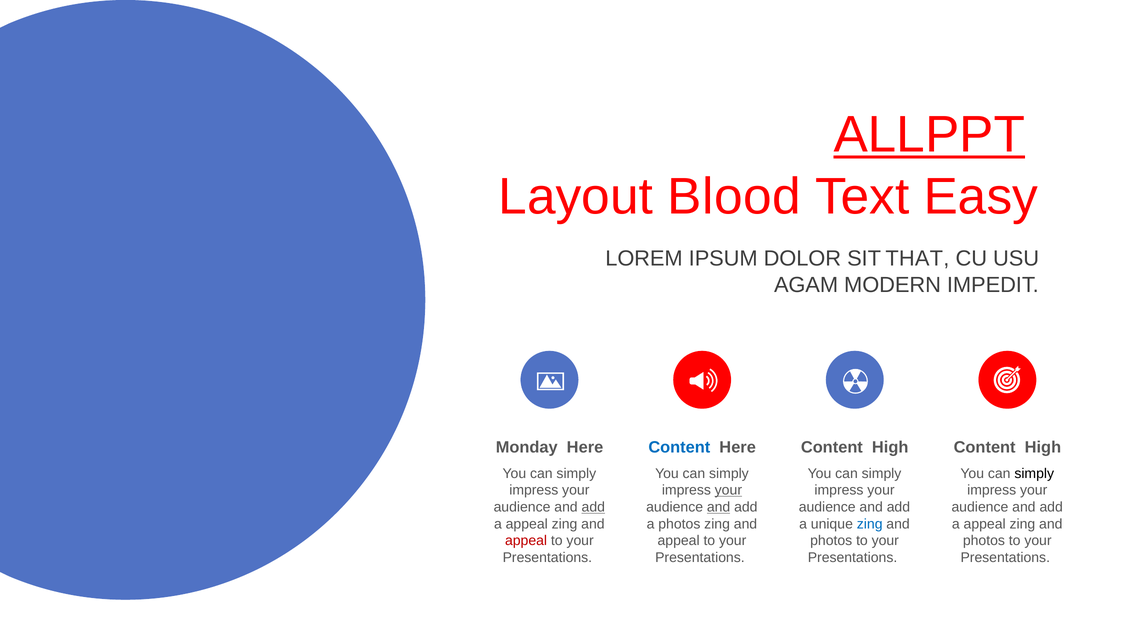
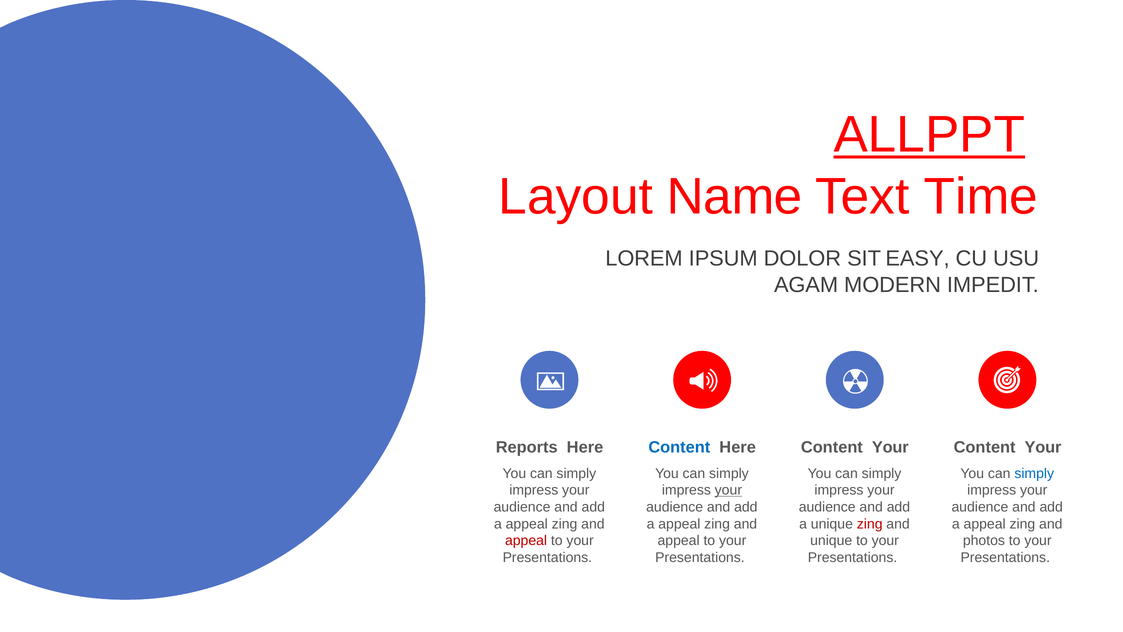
Blood: Blood -> Name (735, 196)
Easy: Easy -> Time (981, 196)
THAT: THAT -> EASY (918, 259)
Monday: Monday -> Reports (527, 447)
High: High -> Your (890, 447)
High: High -> Your (1043, 447)
simply colour: black -> blue (1034, 473)
add underline: present -> none (593, 507)
and underline: present -> none (719, 507)
photos: photos -> appeal (679, 524)
zing colour: blue -> red (870, 524)
photos: photos -> unique (831, 541)
